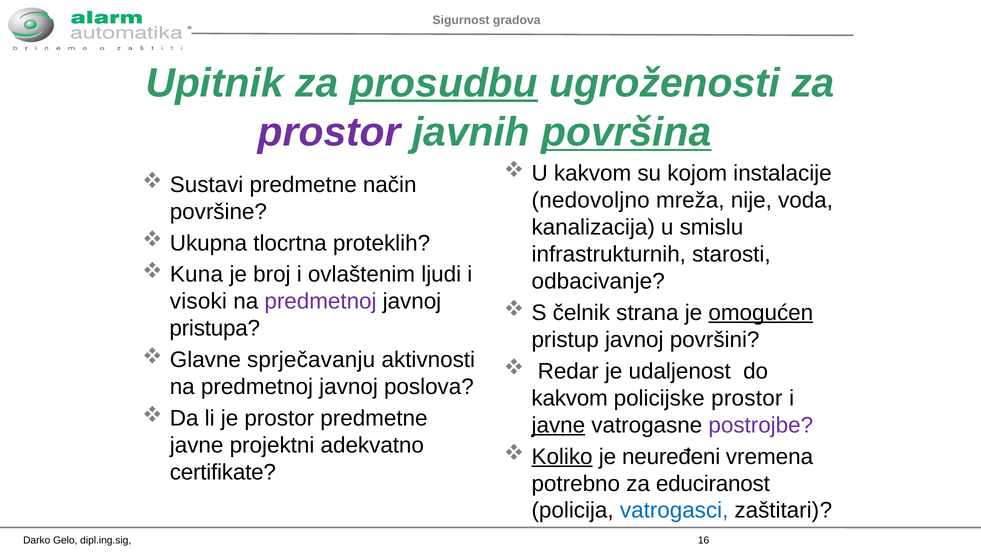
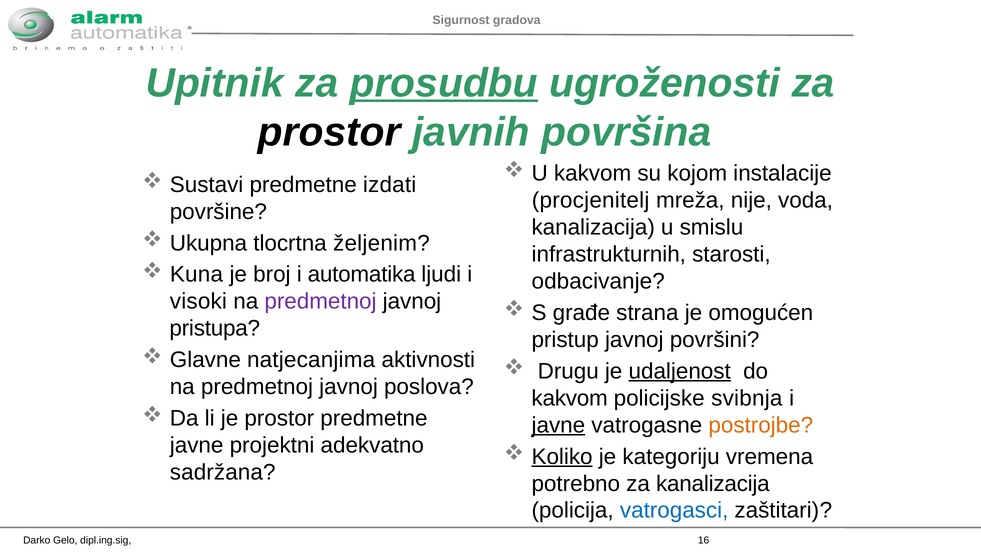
prostor colour: purple -> black (329, 132)
površina underline: present -> none (626, 132)
način: način -> izdati (390, 185)
nedovoljno: nedovoljno -> procjenitelj (591, 200)
proteklih: proteklih -> željenim (381, 243)
ovlaštenim: ovlaštenim -> automatika (362, 274)
čelnik: čelnik -> građe (581, 313)
omogućen underline: present -> none (761, 313)
sprječavanju: sprječavanju -> natjecanjima (311, 360)
Redar: Redar -> Drugu (568, 371)
udaljenost underline: none -> present (680, 371)
policijske prostor: prostor -> svibnja (747, 398)
postrojbe colour: purple -> orange (761, 425)
neuređeni: neuređeni -> kategoriju (671, 456)
certifikate: certifikate -> sadržana (223, 472)
za educiranost: educiranost -> kanalizacija (713, 483)
